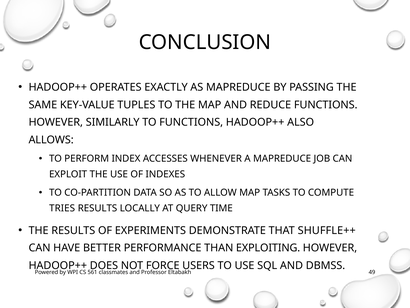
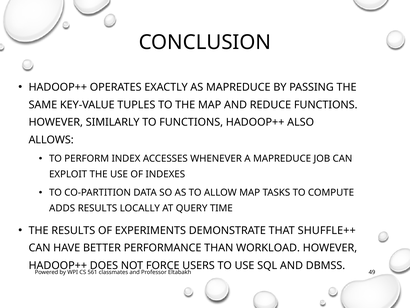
TRIES: TRIES -> ADDS (62, 208)
EXPLOITING: EXPLOITING -> WORKLOAD (268, 248)
